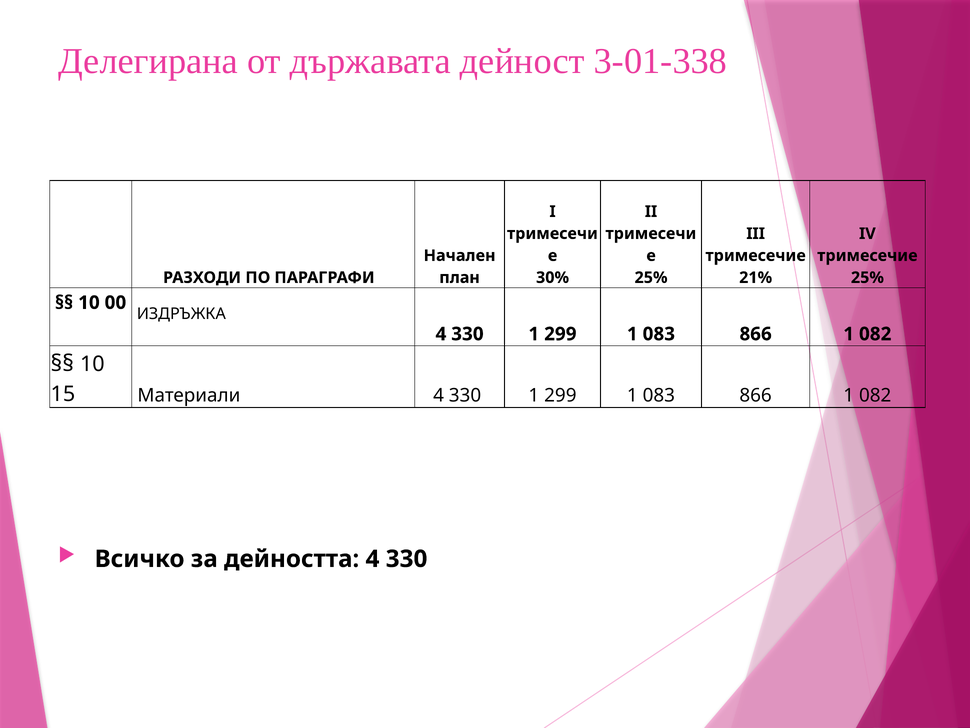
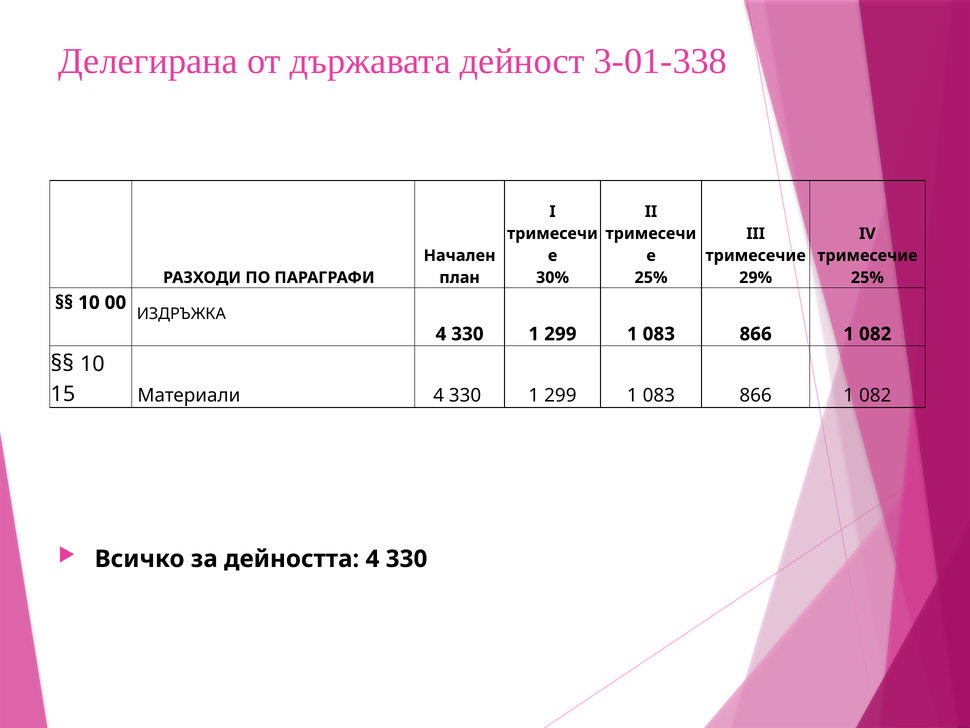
21%: 21% -> 29% (756, 277)
